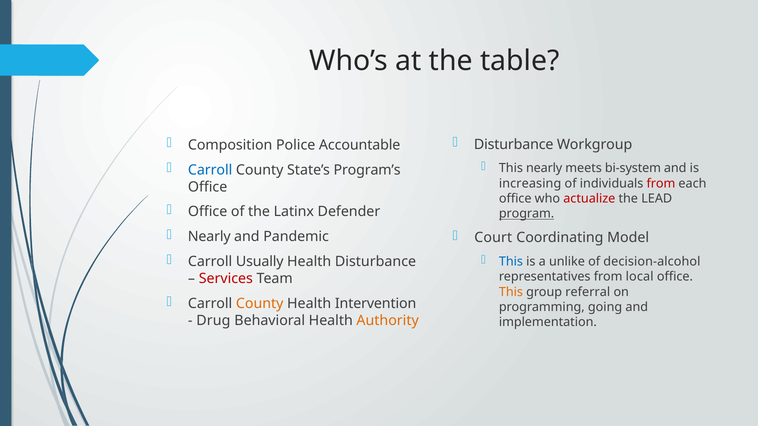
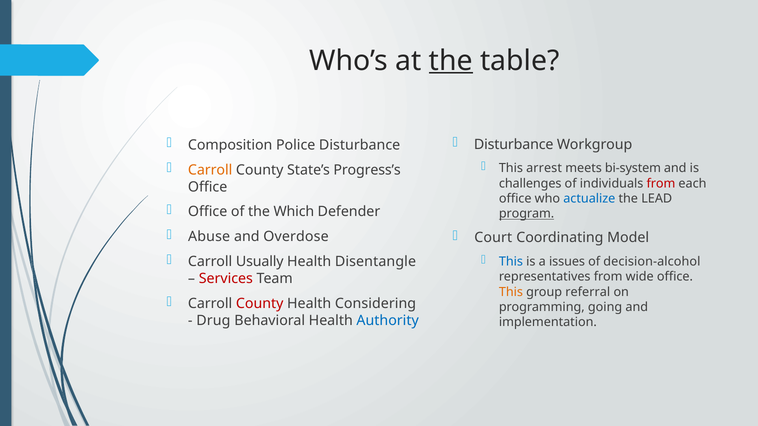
the underline: none -> present (451, 61)
Police Accountable: Accountable -> Disturbance (360, 145)
This nearly: nearly -> arrest (544, 168)
Carroll colour: blue -> orange (210, 170)
Program’s: Program’s -> Progress’s (367, 170)
increasing: increasing -> challenges (530, 184)
actualize colour: red -> blue (589, 199)
Latinx: Latinx -> Which (294, 212)
Nearly: Nearly -> Abuse (209, 237)
Pandemic: Pandemic -> Overdose (296, 237)
Health Disturbance: Disturbance -> Disentangle (375, 262)
unlike: unlike -> issues (567, 262)
local: local -> wide (640, 277)
County colour: orange -> red (260, 304)
Intervention: Intervention -> Considering (376, 304)
Authority colour: orange -> blue (388, 321)
